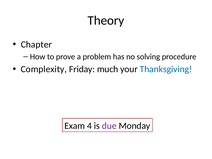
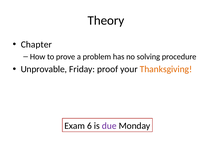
Complexity: Complexity -> Unprovable (44, 69)
much: much -> proof (108, 69)
Thanksgiving colour: blue -> orange (166, 69)
4: 4 -> 6 (89, 126)
